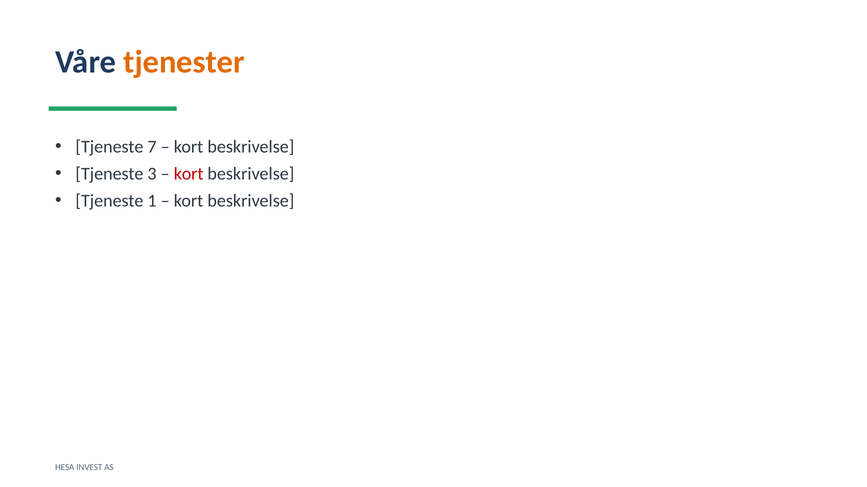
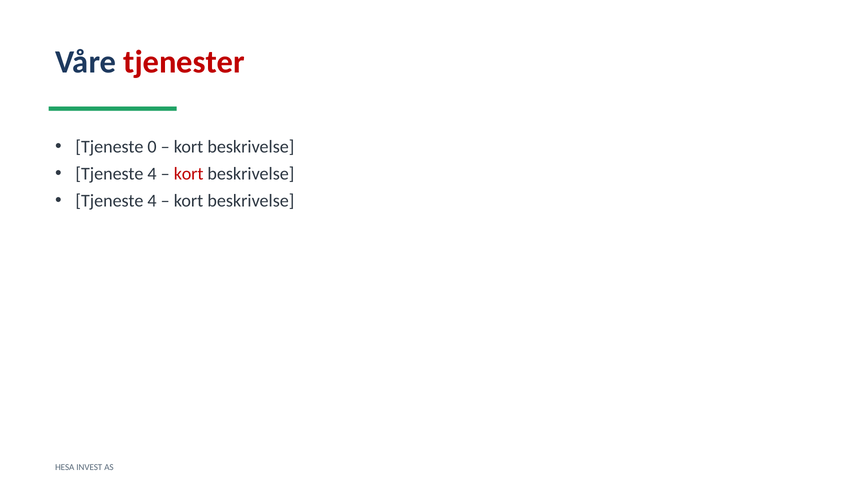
tjenester colour: orange -> red (184, 62)
7: 7 -> 0 (152, 147)
3: 3 -> 4 (152, 174)
1: 1 -> 4 (152, 201)
